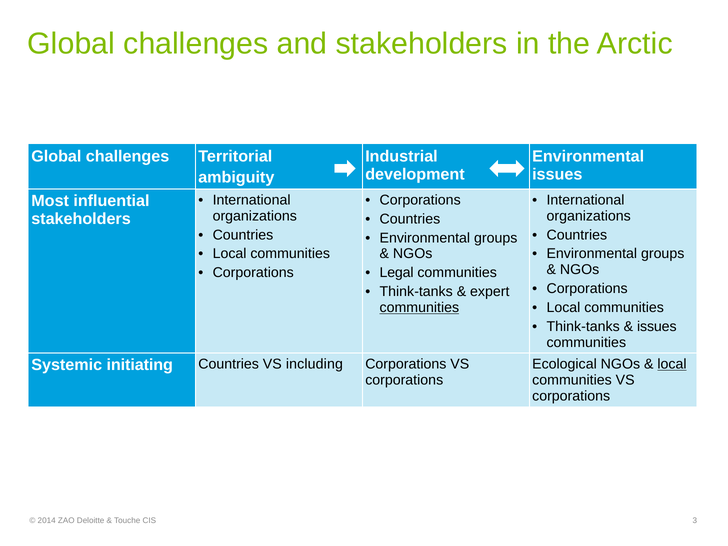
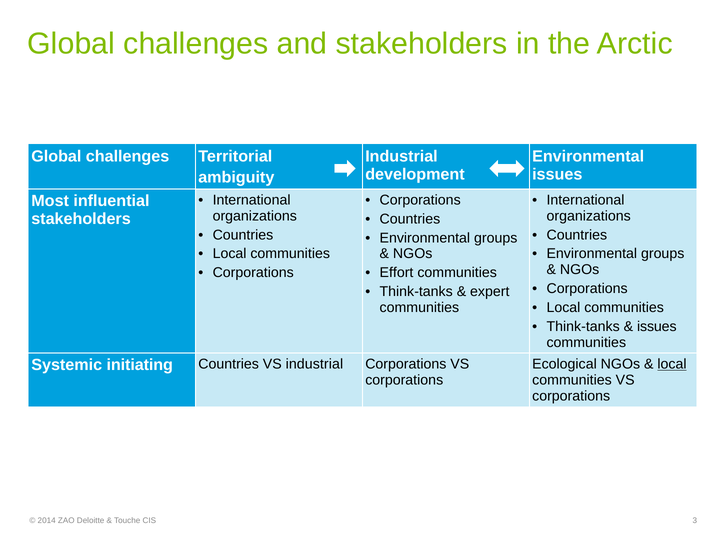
Legal: Legal -> Effort (396, 273)
communities underline: present -> none (419, 308)
VS including: including -> industrial (314, 364)
